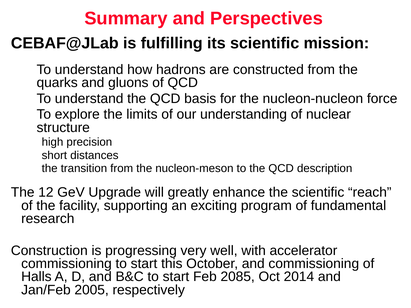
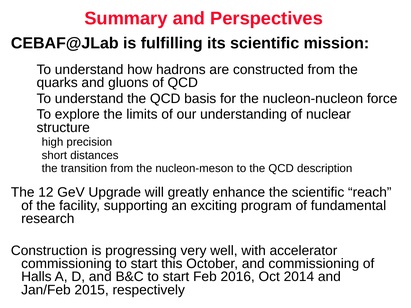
2085: 2085 -> 2016 (238, 277)
2005: 2005 -> 2015 (92, 290)
